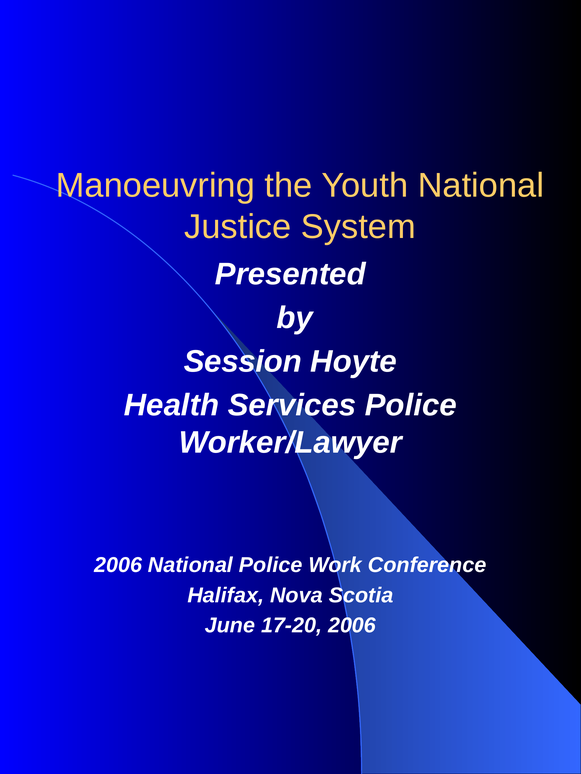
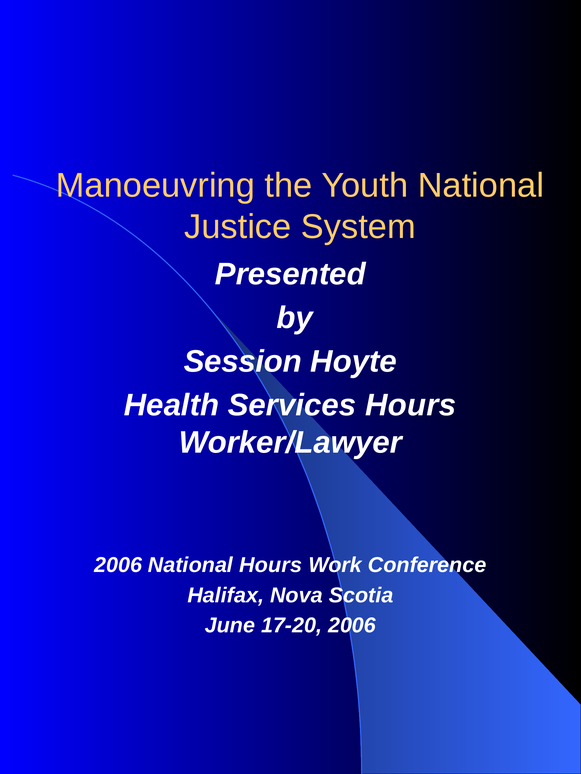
Services Police: Police -> Hours (411, 406)
National Police: Police -> Hours (271, 566)
